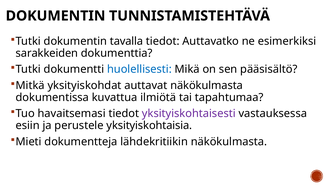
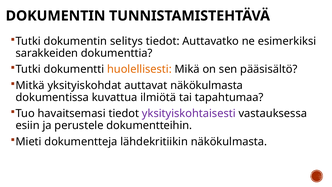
tavalla: tavalla -> selitys (126, 41)
huolellisesti colour: blue -> orange (139, 69)
yksityiskohtaisia: yksityiskohtaisia -> dokumentteihin (149, 125)
